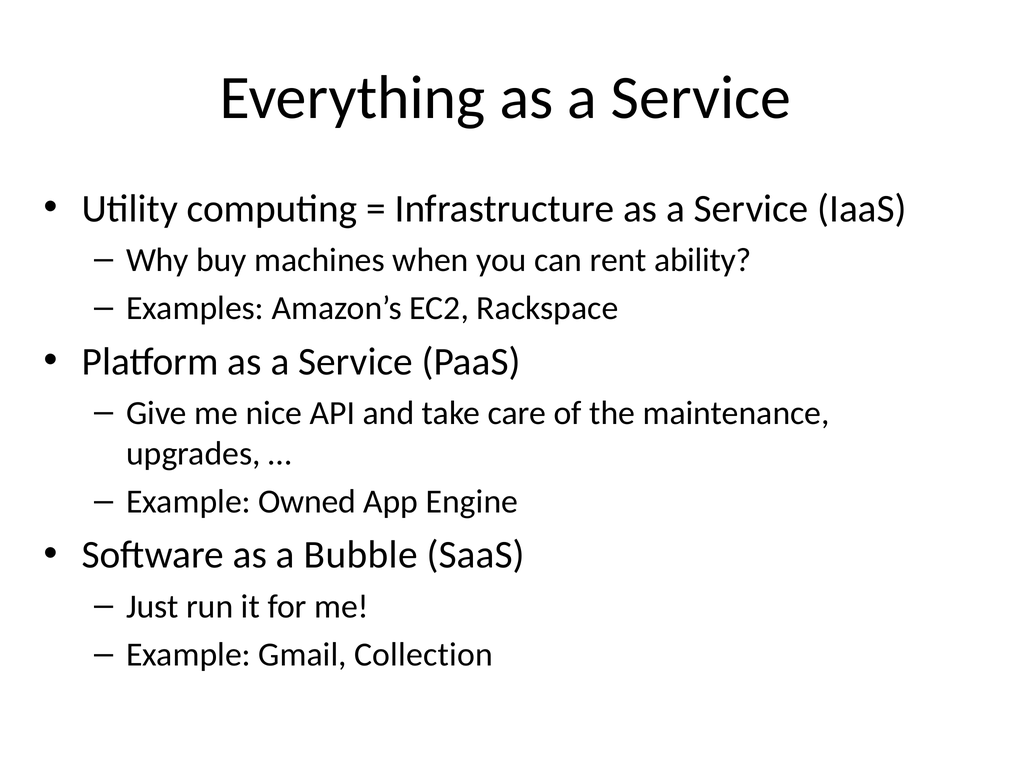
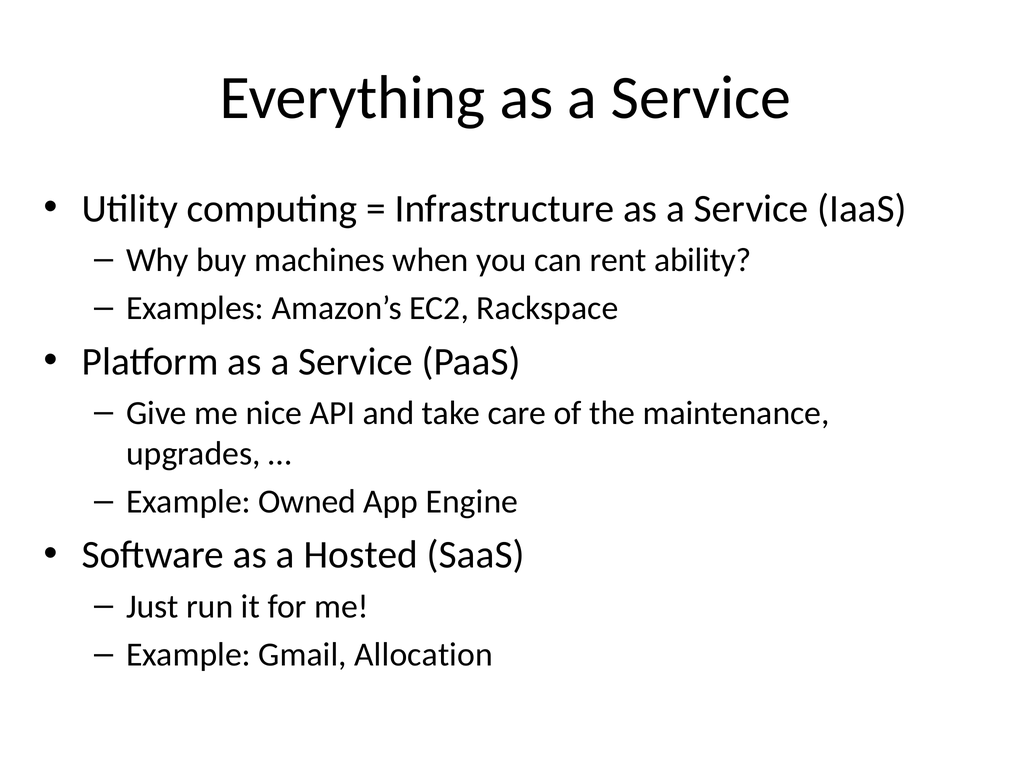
Bubble: Bubble -> Hosted (361, 555)
Collection: Collection -> Allocation (424, 655)
